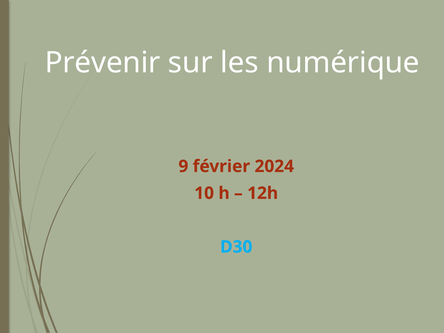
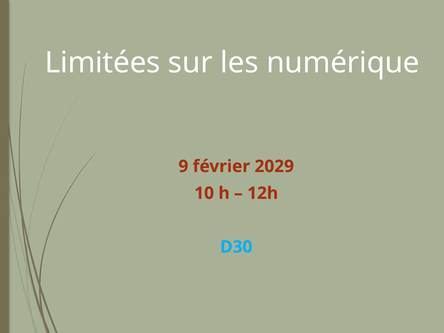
Prévenir: Prévenir -> Limitées (103, 63)
2024: 2024 -> 2029 (274, 166)
